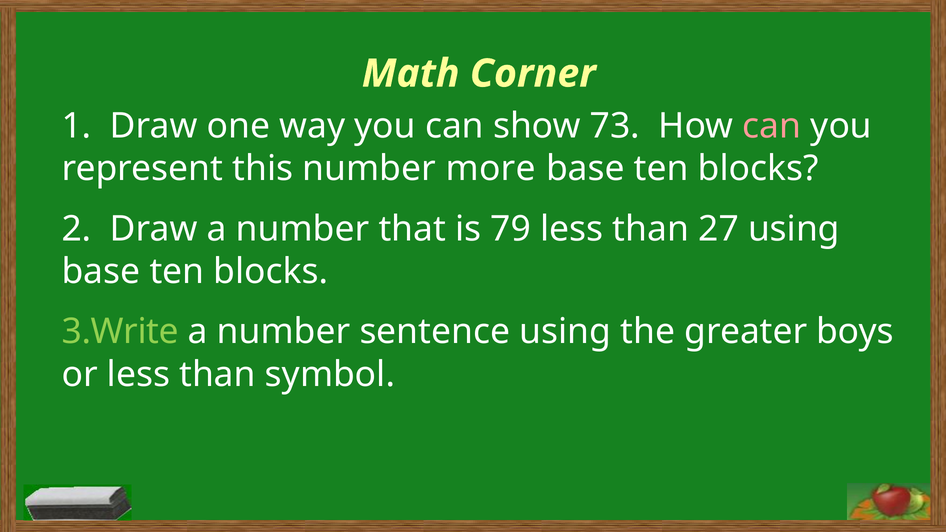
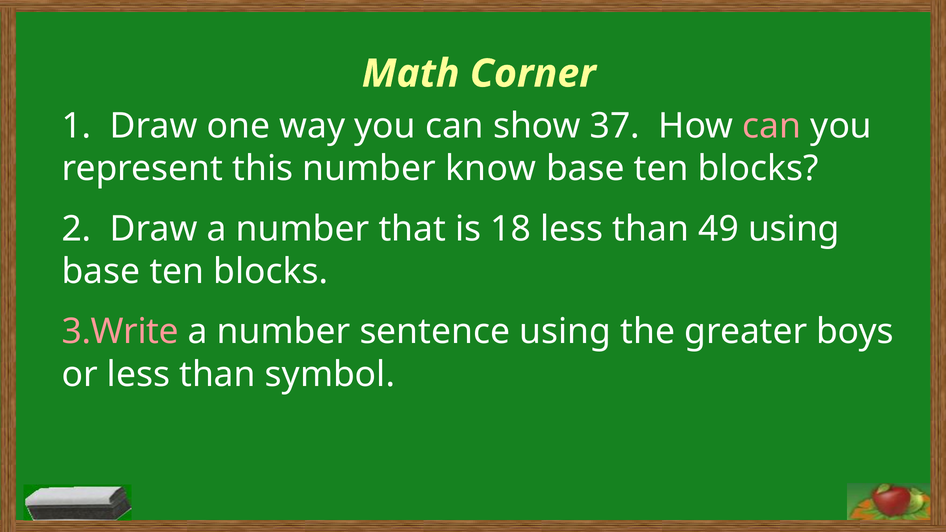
73: 73 -> 37 (615, 126)
more: more -> know (491, 169)
79: 79 -> 18 (511, 229)
27: 27 -> 49 (719, 229)
3.Write colour: light green -> pink (120, 332)
